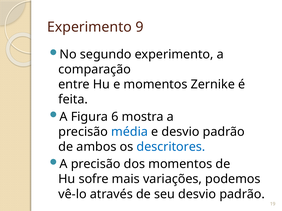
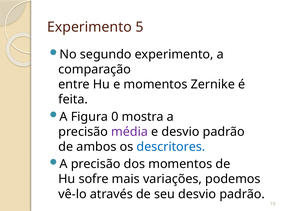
9: 9 -> 5 (140, 27)
6: 6 -> 0 (115, 117)
média colour: blue -> purple (130, 132)
